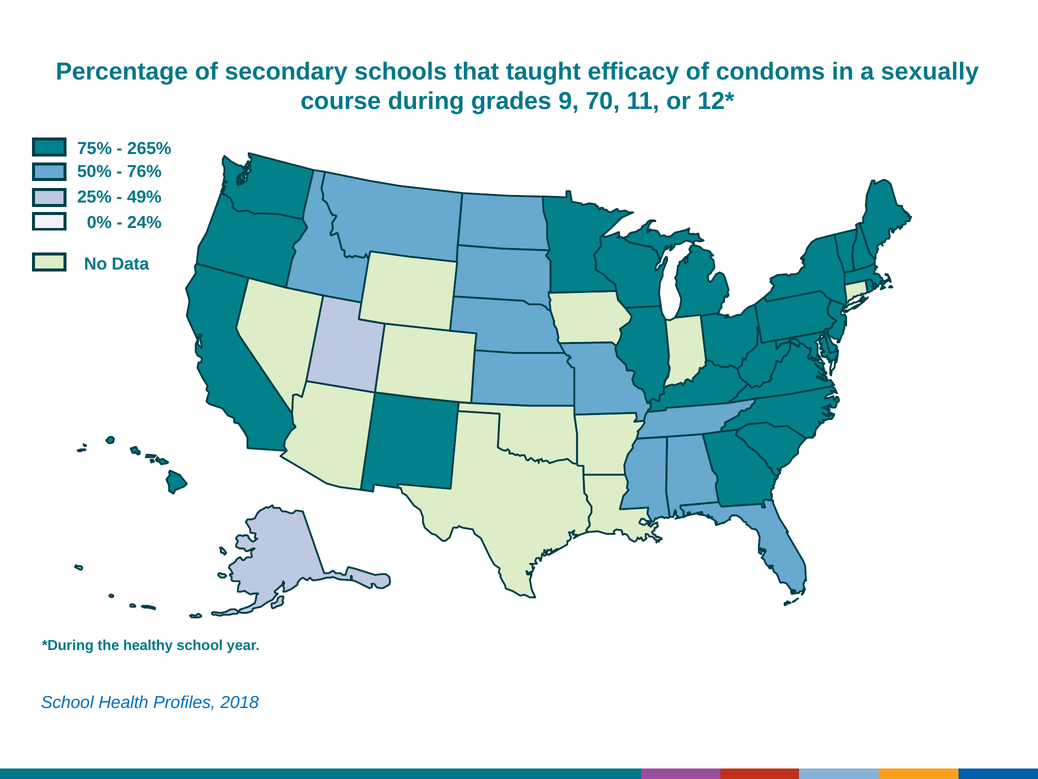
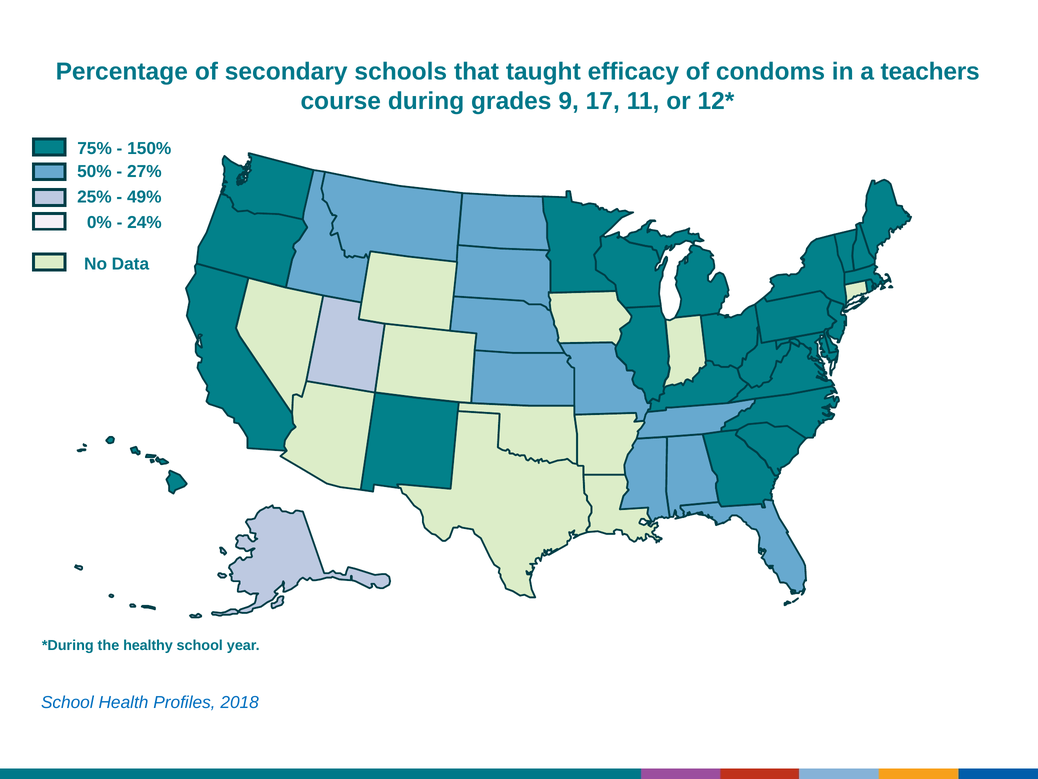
sexually: sexually -> teachers (930, 72)
70: 70 -> 17 (603, 101)
265%: 265% -> 150% (149, 149)
76%: 76% -> 27% (144, 172)
